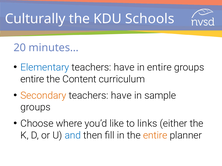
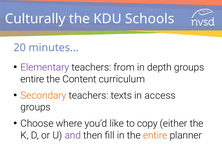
Elementary colour: blue -> purple (45, 68)
have: have -> from (124, 68)
in entire: entire -> depth (159, 68)
have: have -> texts (121, 96)
sample: sample -> access (160, 96)
links: links -> copy (147, 124)
and colour: blue -> purple (73, 136)
